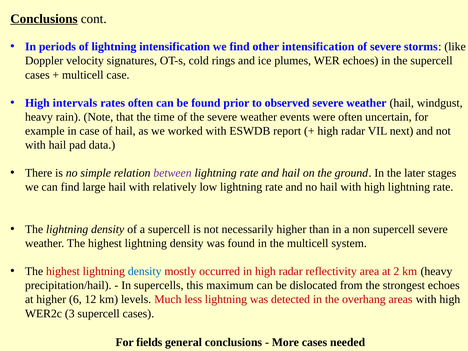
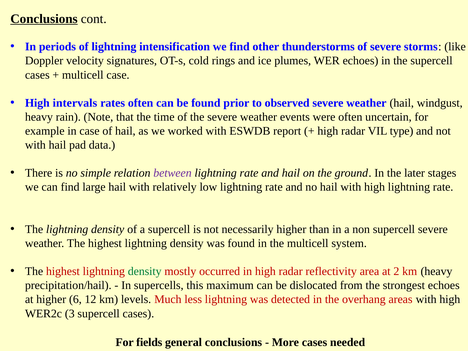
other intensification: intensification -> thunderstorms (318, 47)
next: next -> type (402, 131)
density colour: blue -> green (145, 271)
